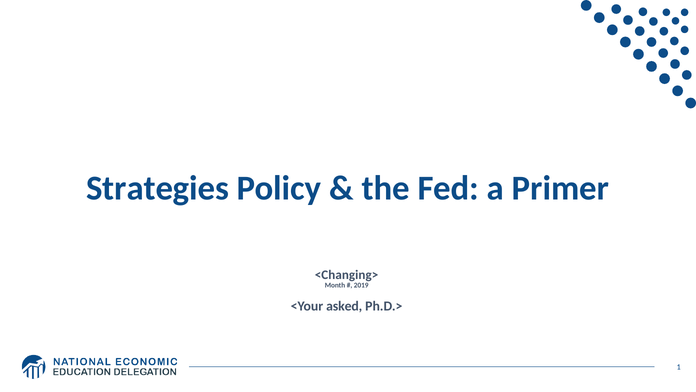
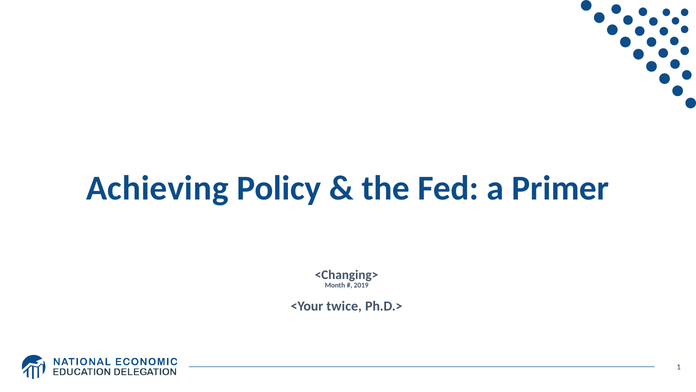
Strategies: Strategies -> Achieving (157, 188)
asked: asked -> twice (344, 306)
